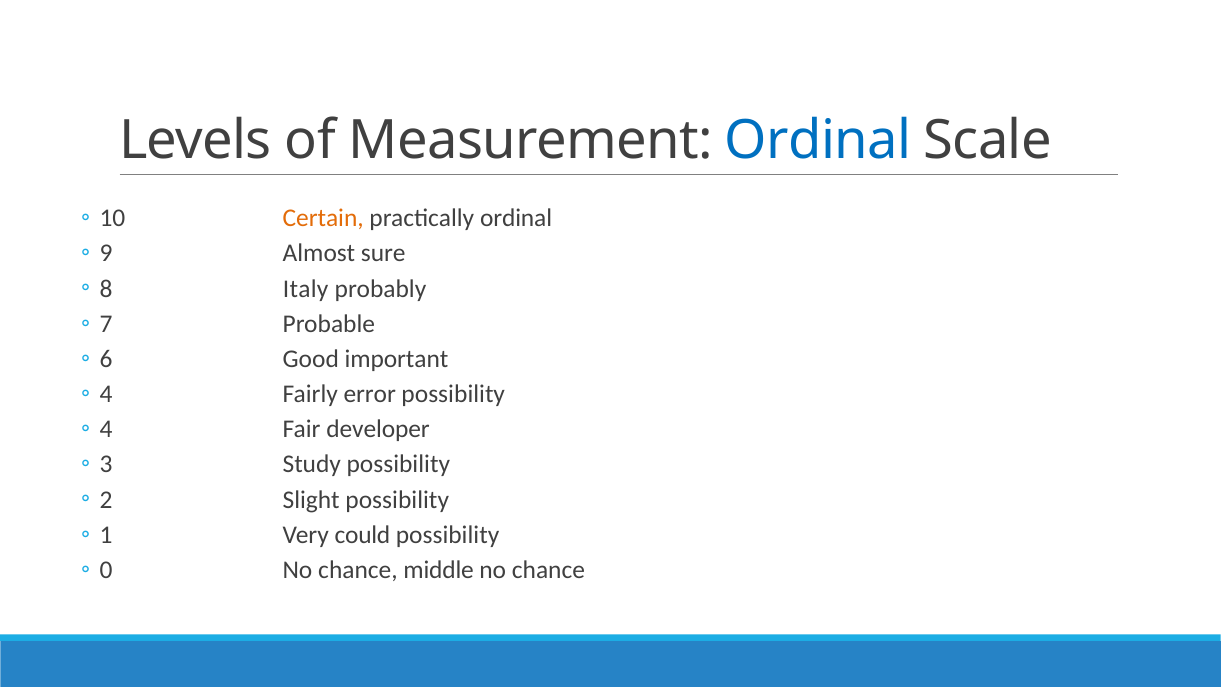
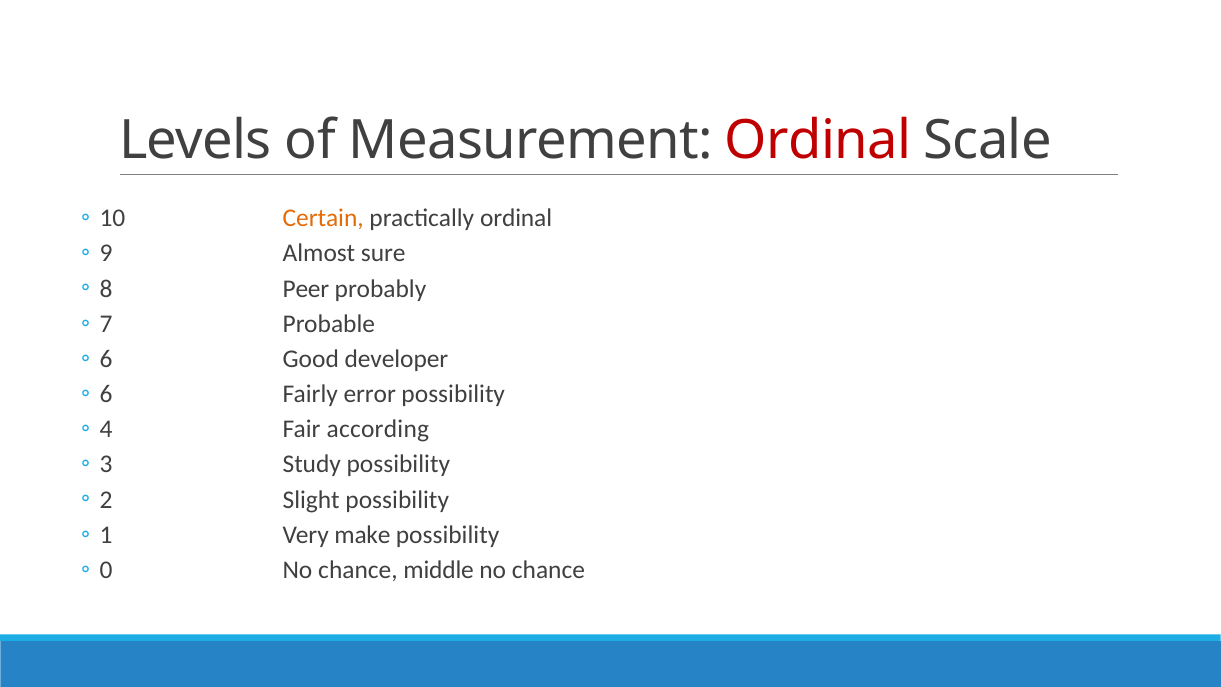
Ordinal colour: blue -> red (818, 140)
Italy: Italy -> Peer (306, 289)
important: important -> developer (396, 359)
4: 4 -> 6 (106, 394)
developer: developer -> according (378, 429)
could: could -> make (362, 535)
